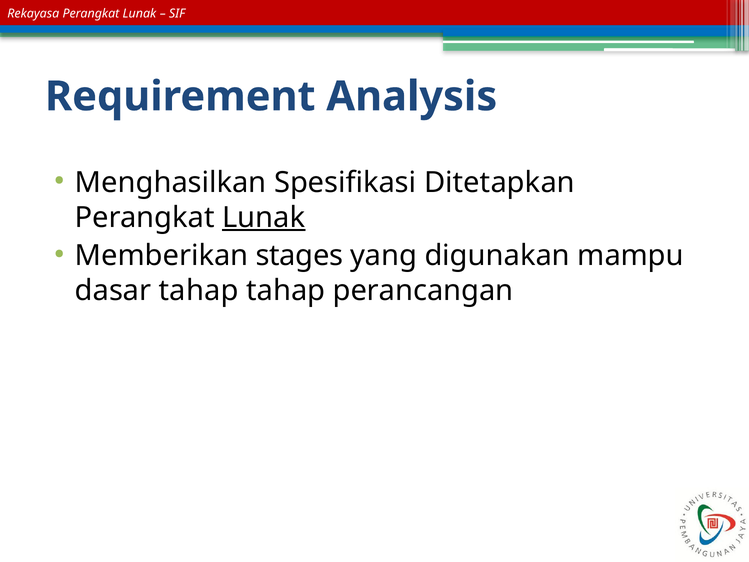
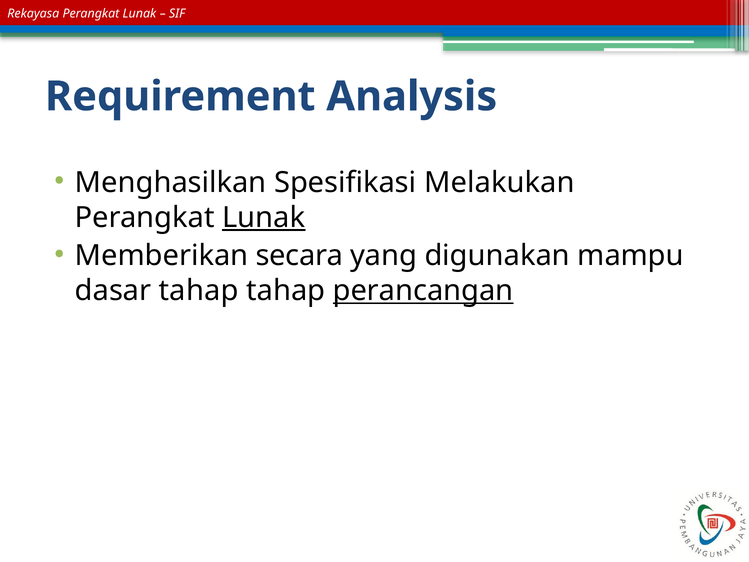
Ditetapkan: Ditetapkan -> Melakukan (499, 182)
stages: stages -> secara (299, 256)
perancangan underline: none -> present (423, 290)
